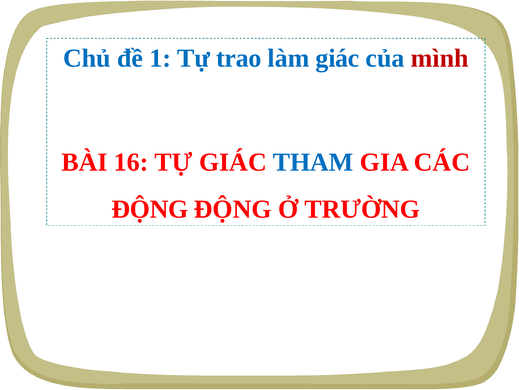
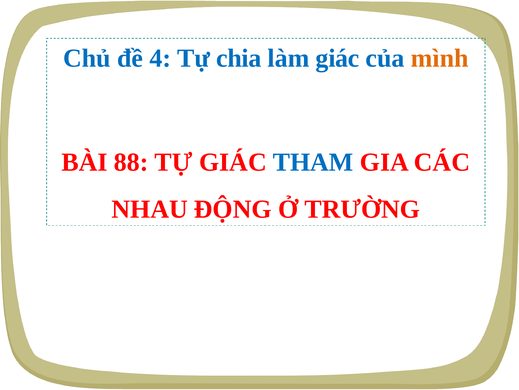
1: 1 -> 4 (160, 58)
trao: trao -> chia (239, 58)
mình colour: red -> orange (440, 58)
16: 16 -> 88 (131, 162)
ĐỘNG: ĐỘNG -> NHAU (150, 209)
